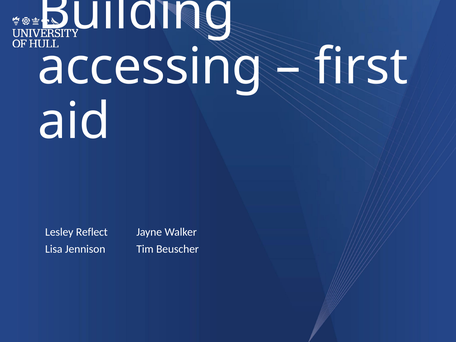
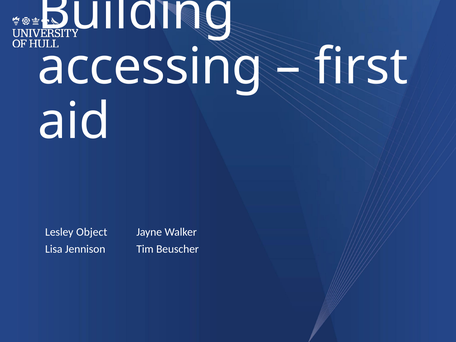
Reflect: Reflect -> Object (92, 232)
